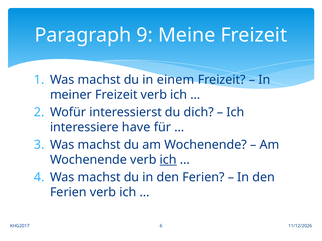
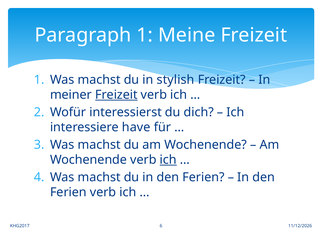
Paragraph 9: 9 -> 1 (145, 35)
einem: einem -> stylish (176, 80)
Freizeit underline: none -> present (116, 95)
